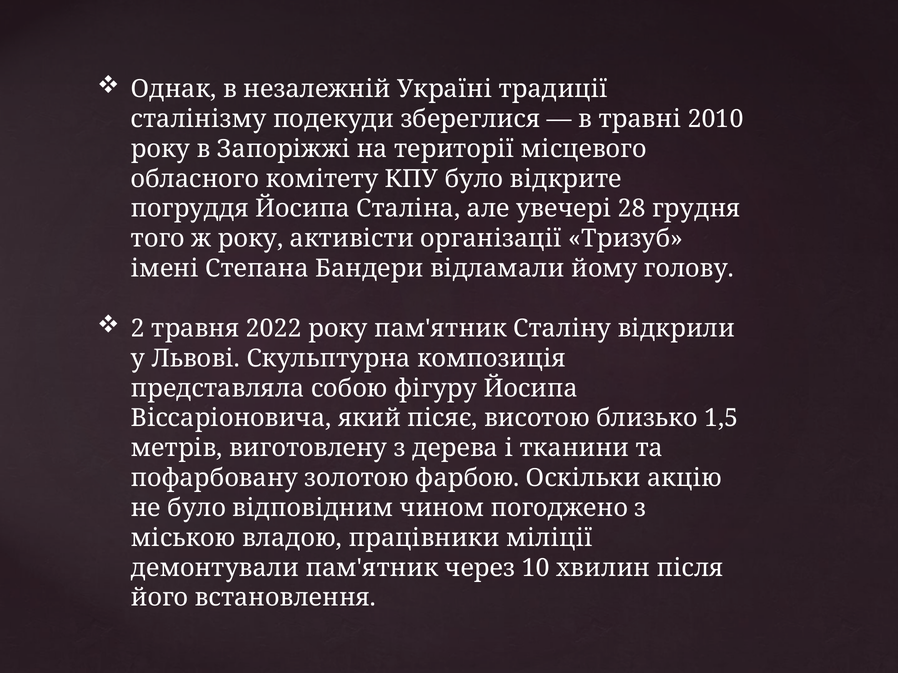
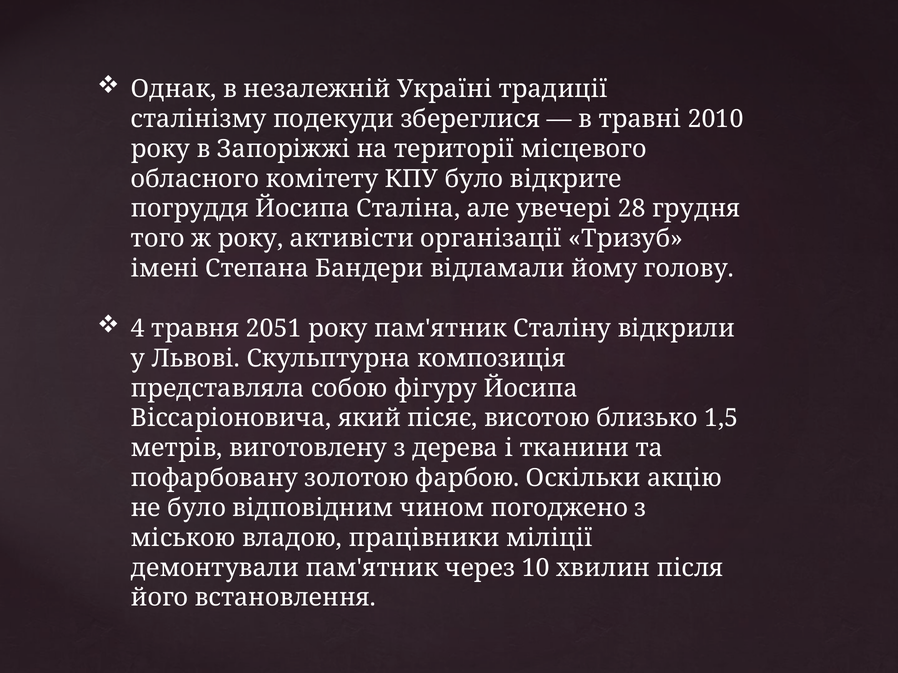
2: 2 -> 4 (138, 329)
2022: 2022 -> 2051 (274, 329)
